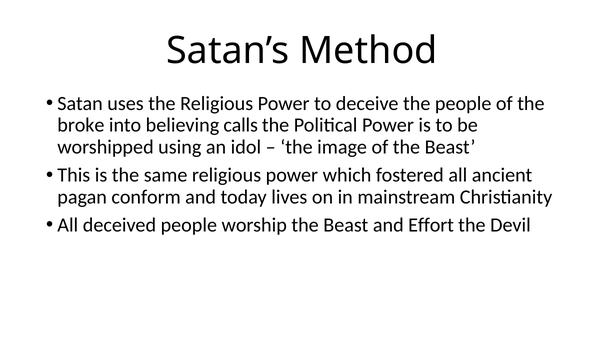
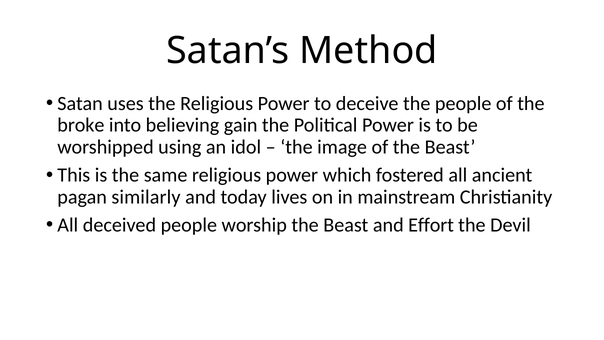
calls: calls -> gain (241, 125)
conform: conform -> similarly (146, 197)
